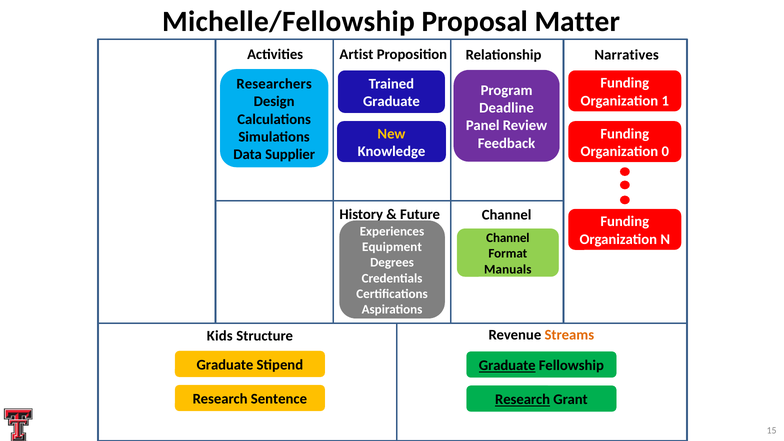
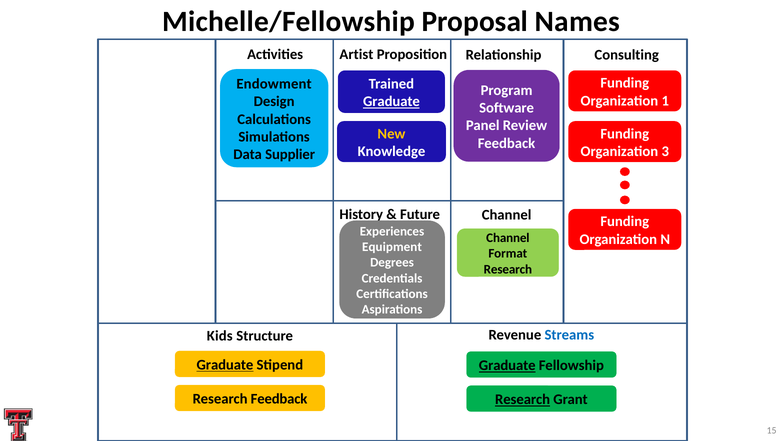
Matter: Matter -> Names (577, 21)
Narratives: Narratives -> Consulting (627, 55)
Researchers: Researchers -> Endowment (274, 84)
Graduate underline: none -> present (391, 102)
Deadline: Deadline -> Software (507, 108)
0: 0 -> 3 (665, 151)
Manuals: Manuals -> Research (508, 269)
Streams colour: orange -> blue (569, 335)
Graduate underline: none -> present (225, 365)
Research Sentence: Sentence -> Feedback (279, 399)
